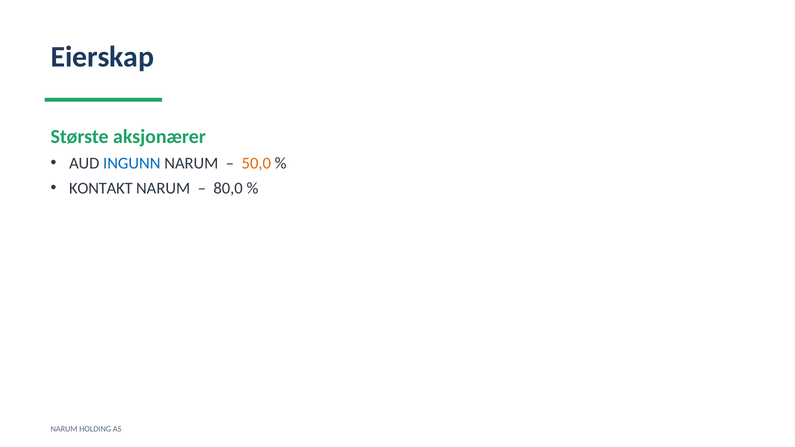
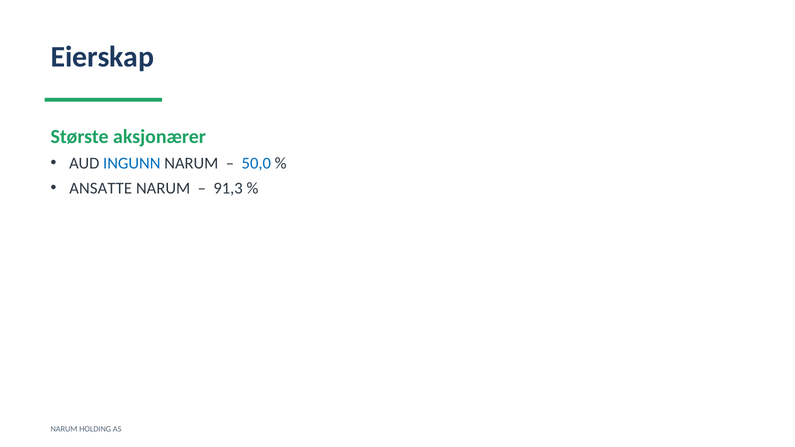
50,0 colour: orange -> blue (256, 163)
KONTAKT: KONTAKT -> ANSATTE (101, 188)
80,0: 80,0 -> 91,3 (228, 188)
